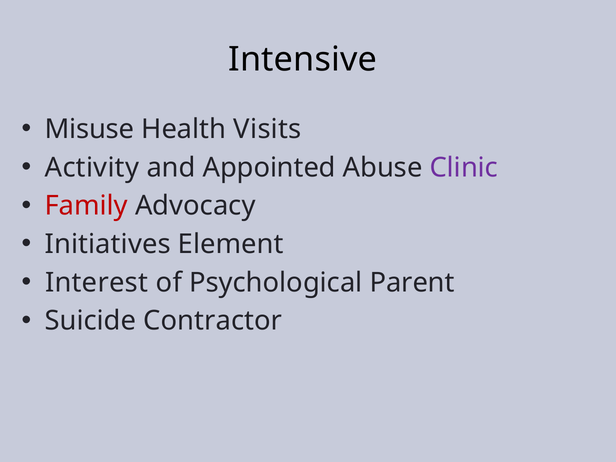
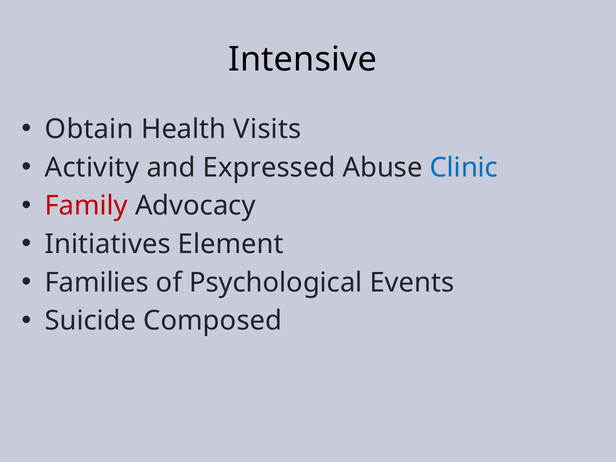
Misuse: Misuse -> Obtain (89, 129)
Appointed: Appointed -> Expressed (269, 168)
Clinic colour: purple -> blue (464, 168)
Interest: Interest -> Families (97, 283)
Parent: Parent -> Events (412, 283)
Contractor: Contractor -> Composed (213, 321)
